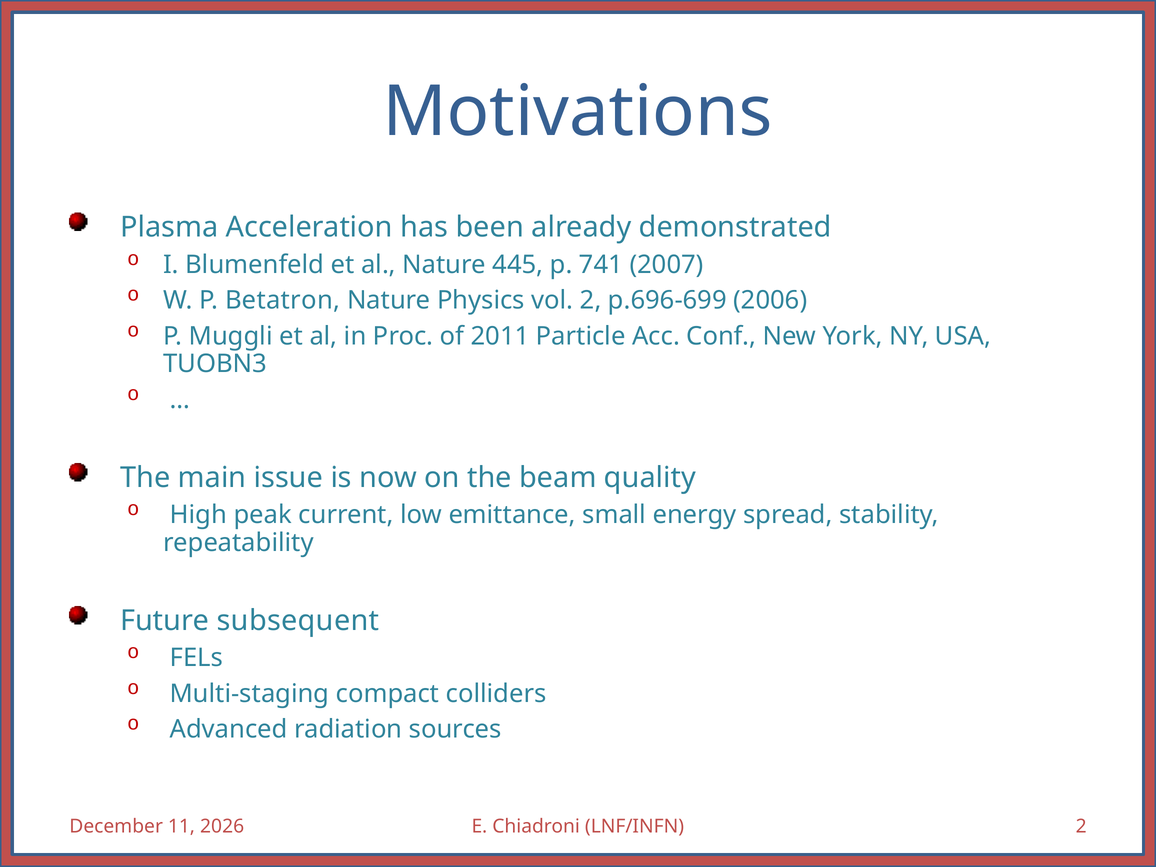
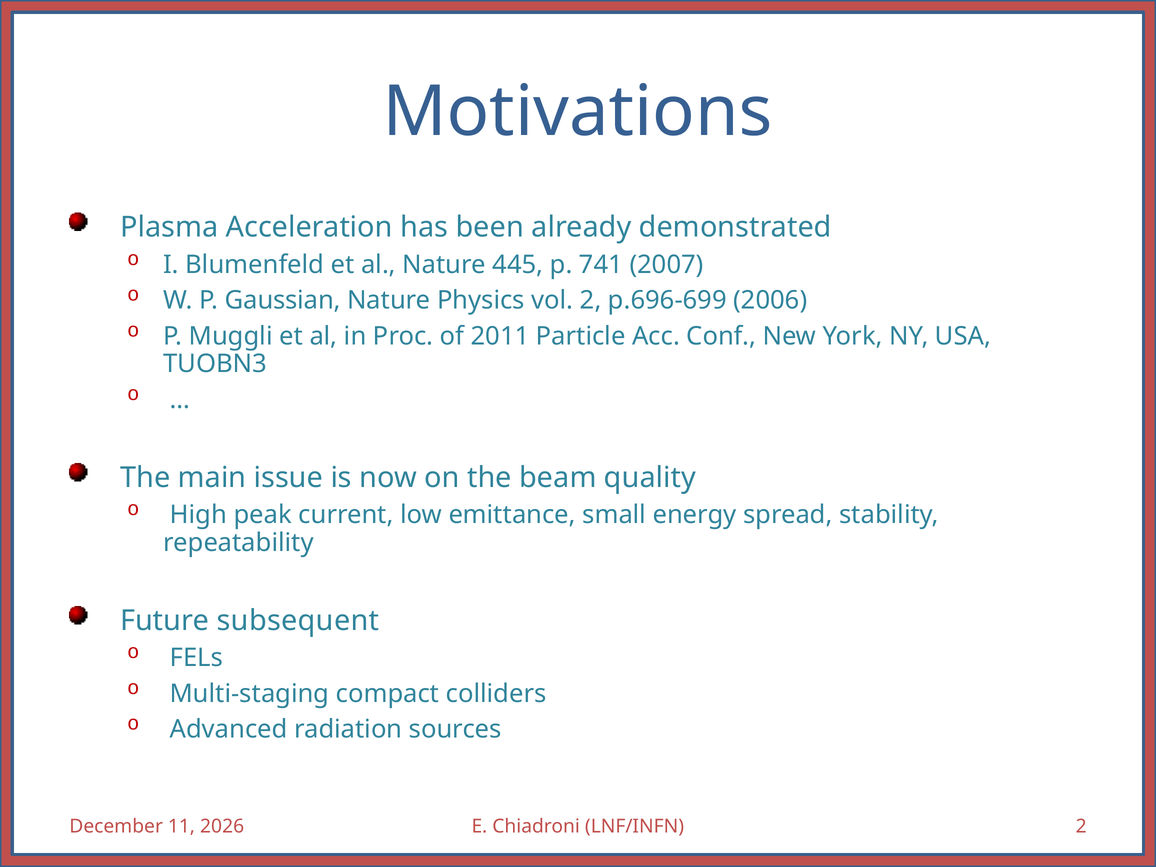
Betatron: Betatron -> Gaussian (283, 300)
